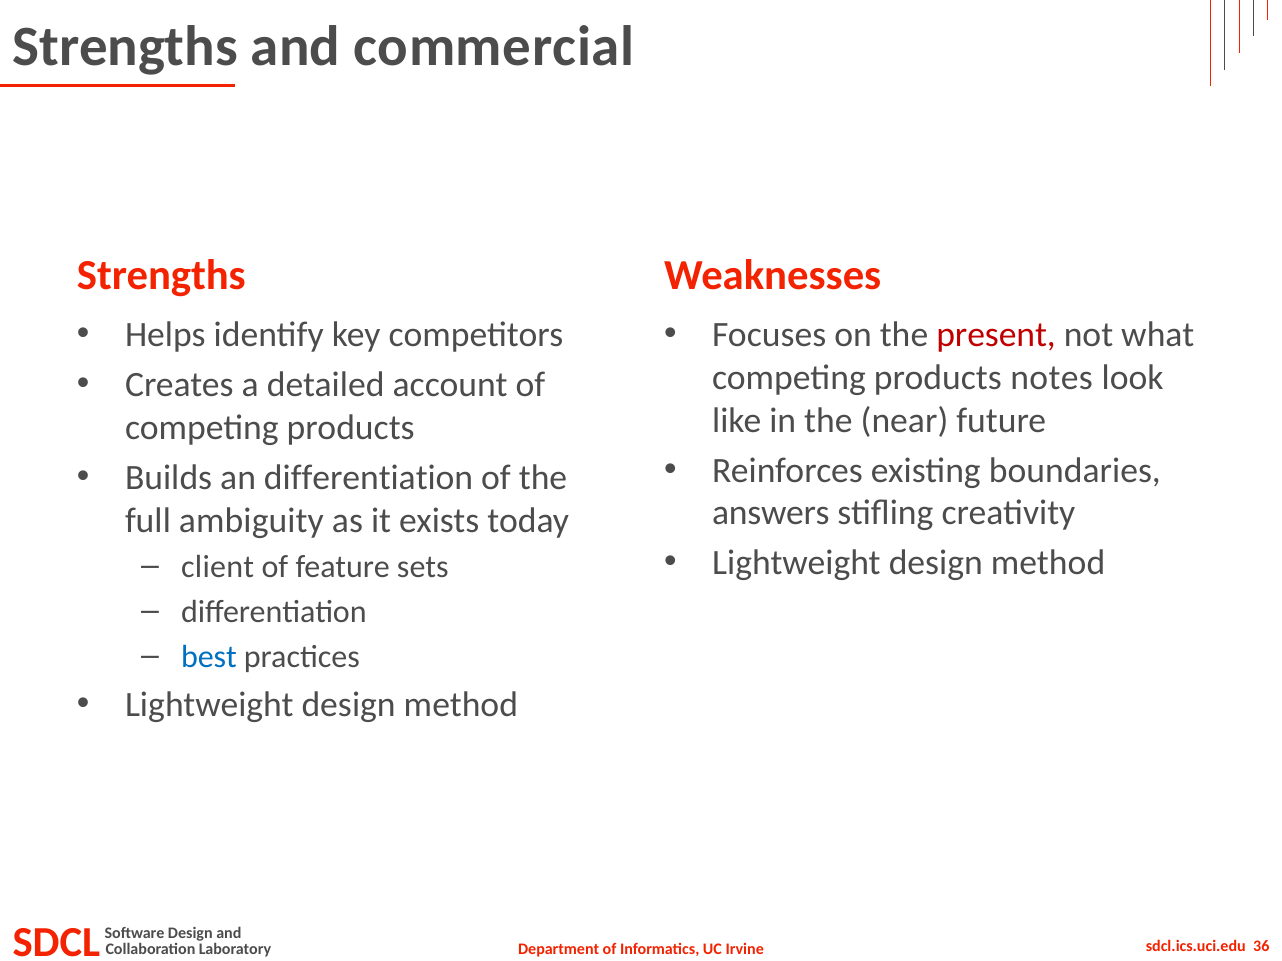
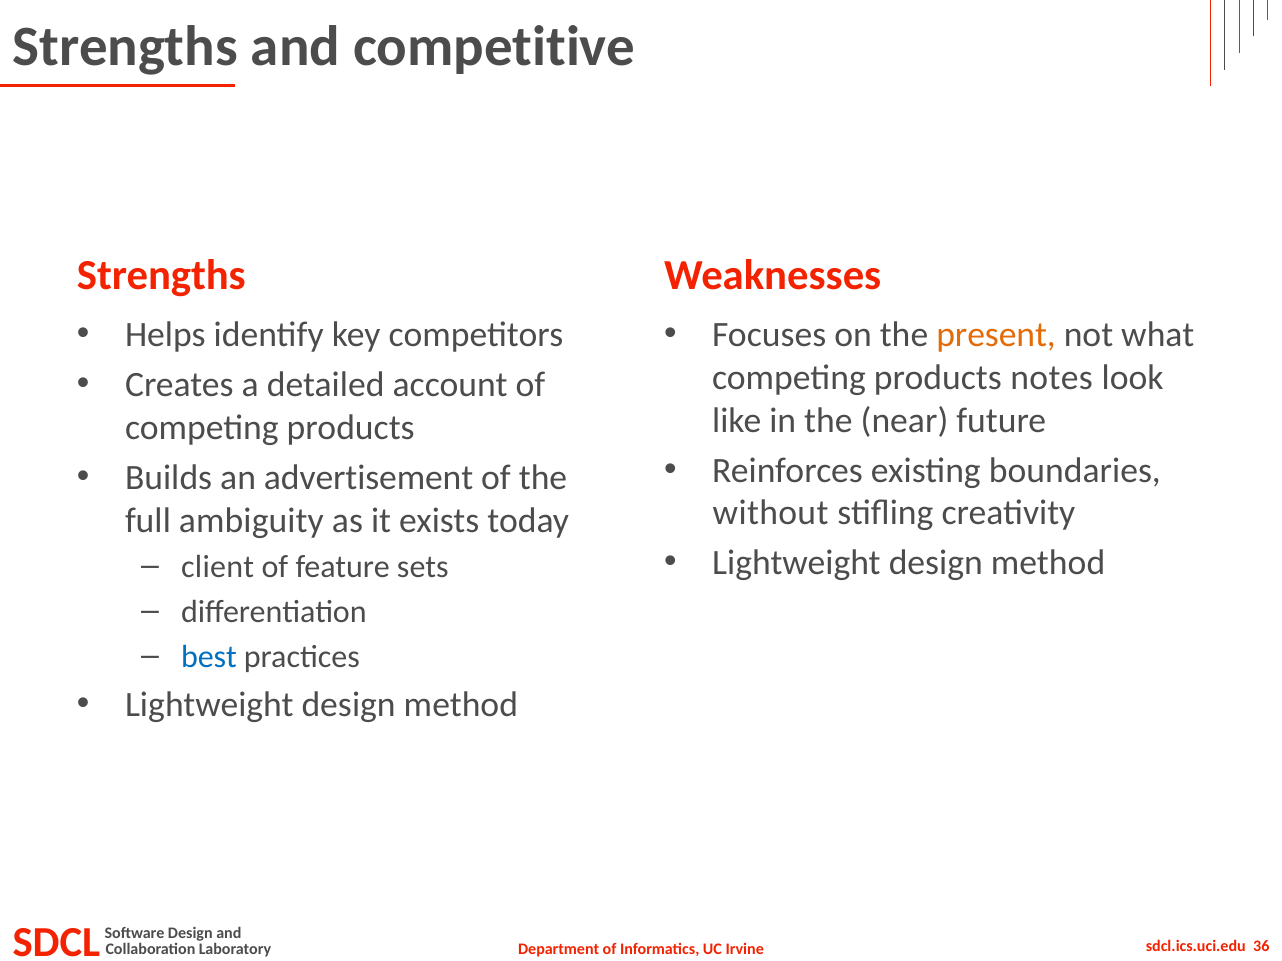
commercial: commercial -> competitive (494, 47)
present colour: red -> orange (996, 335)
an differentiation: differentiation -> advertisement (369, 478)
answers: answers -> without (771, 513)
